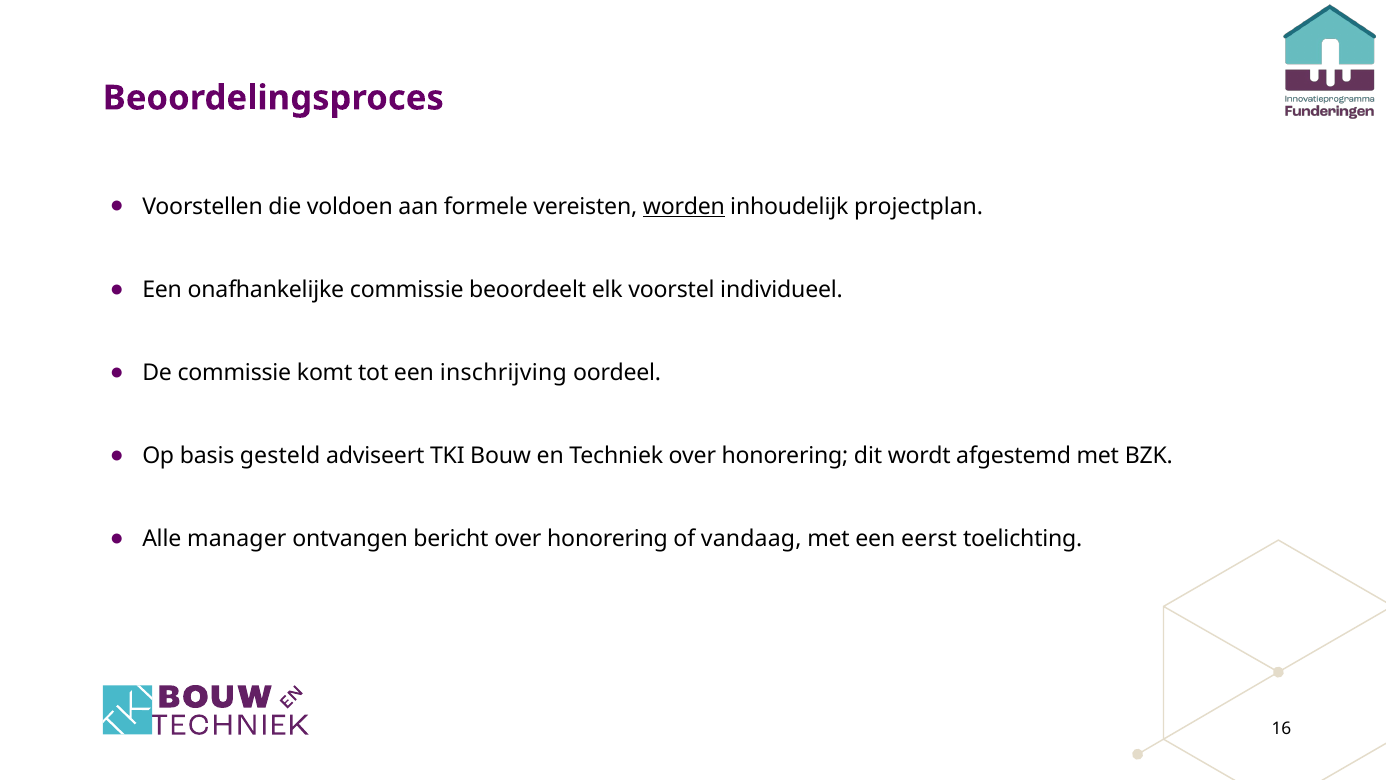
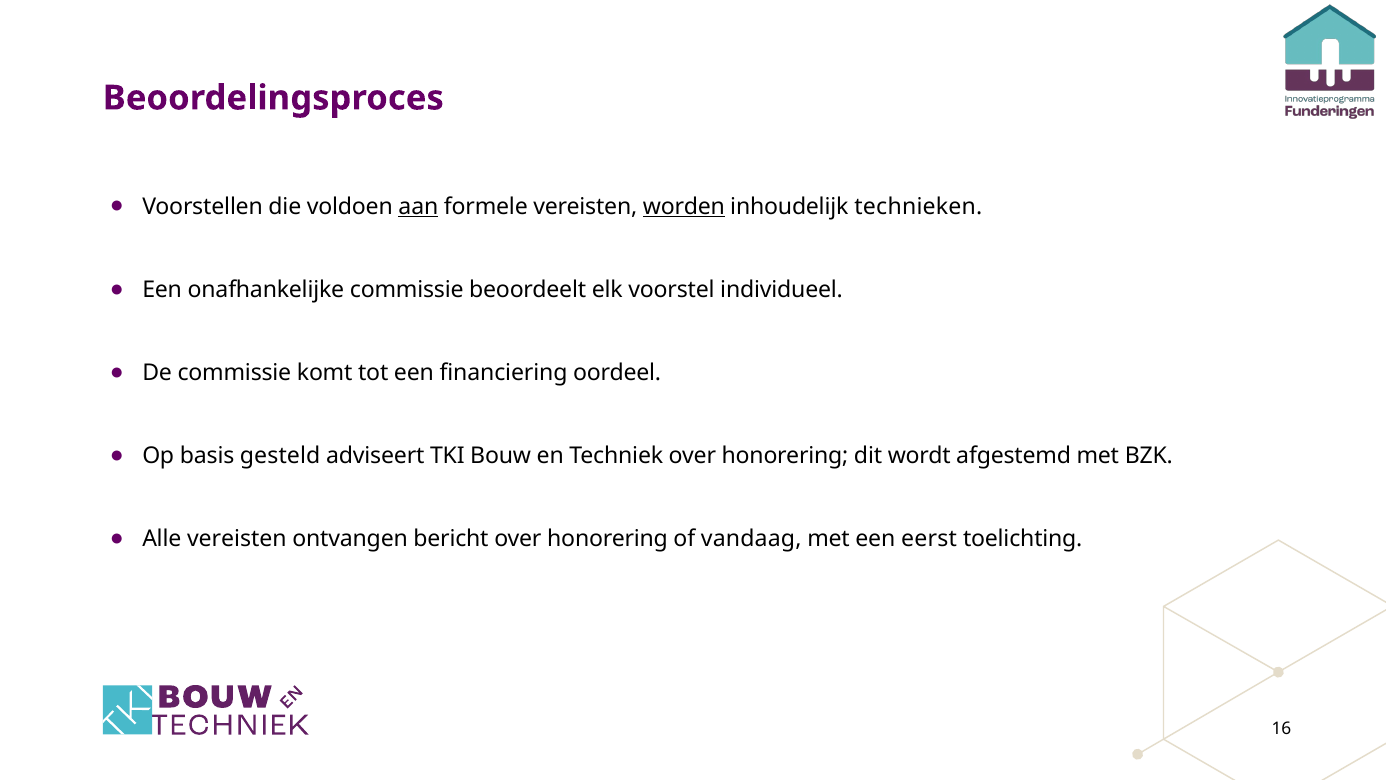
aan underline: none -> present (418, 207)
projectplan: projectplan -> technieken (918, 207)
inschrijving: inschrijving -> financiering (504, 373)
Alle manager: manager -> vereisten (237, 539)
